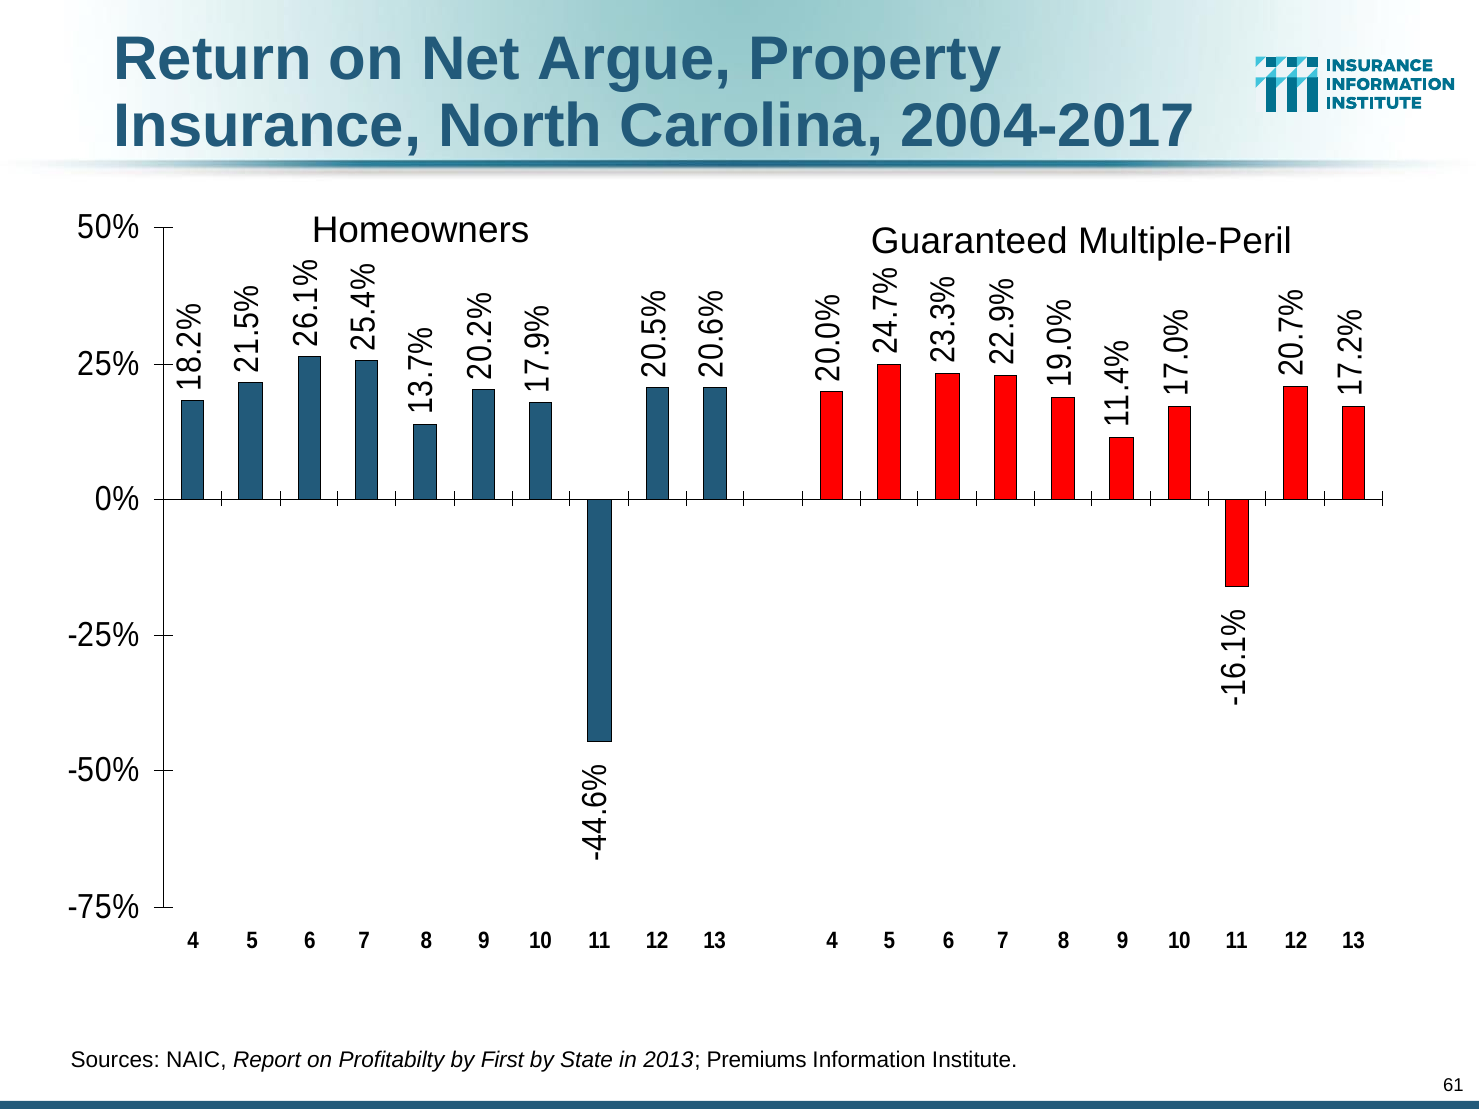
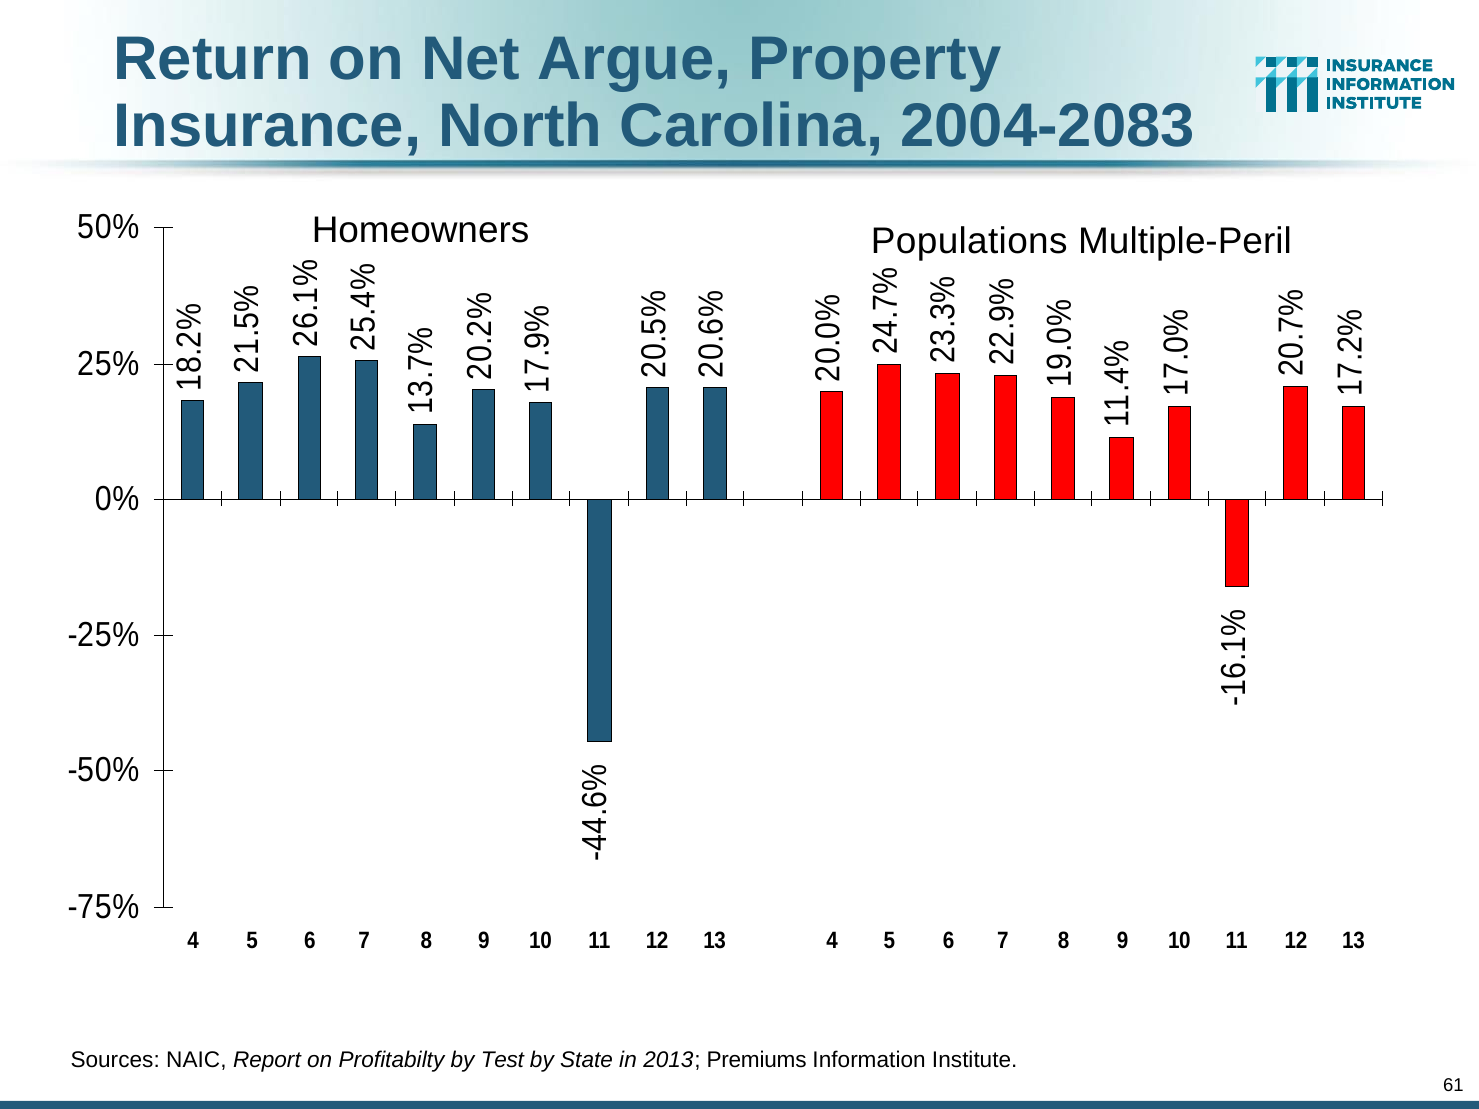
2004-2017: 2004-2017 -> 2004-2083 (1048, 126)
Guaranteed: Guaranteed -> Populations (969, 241)
First: First -> Test (502, 1060)
